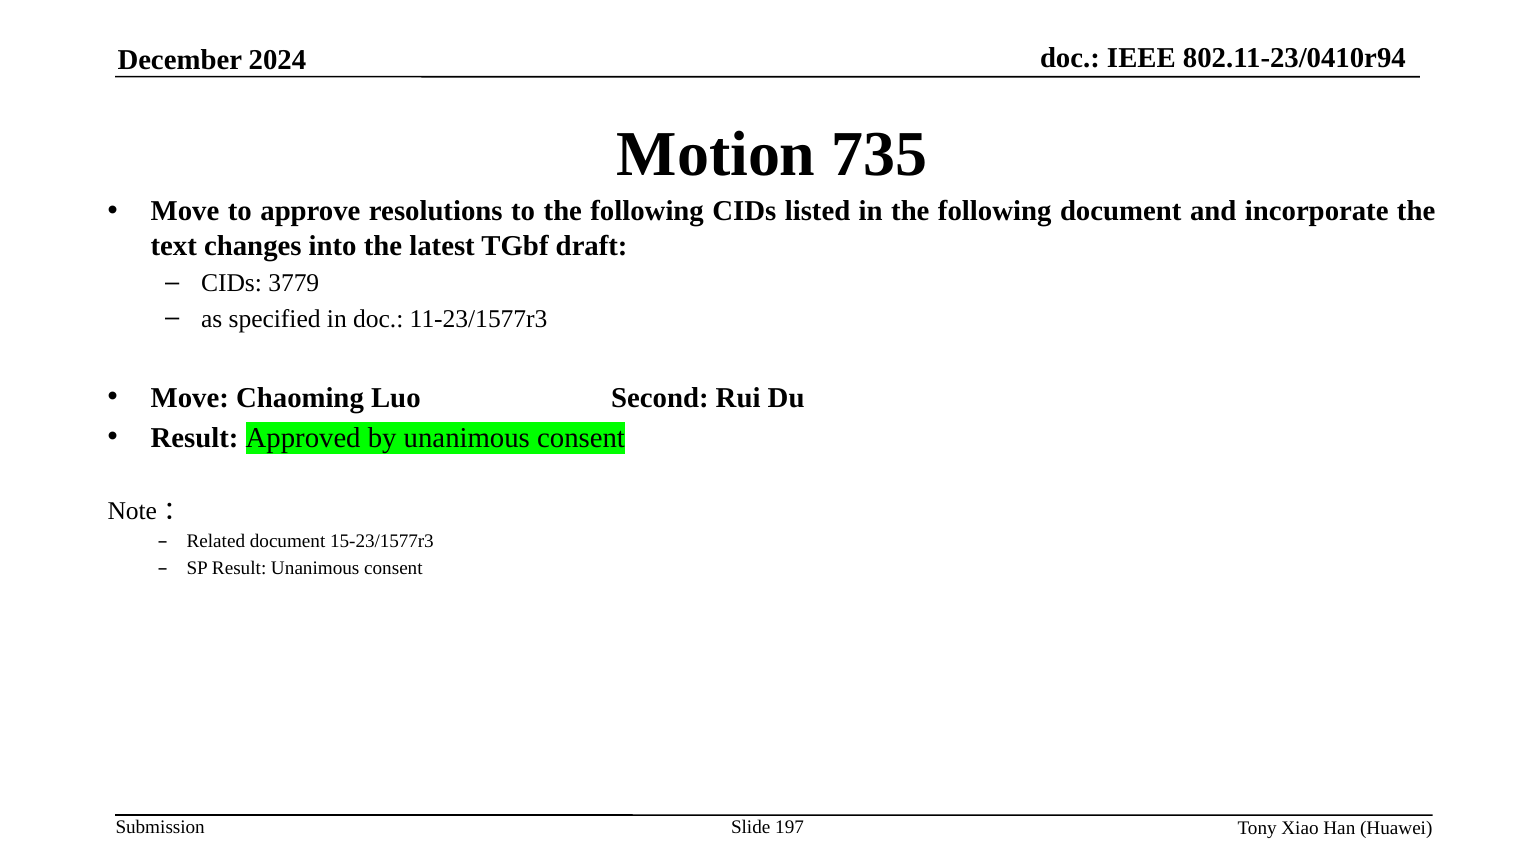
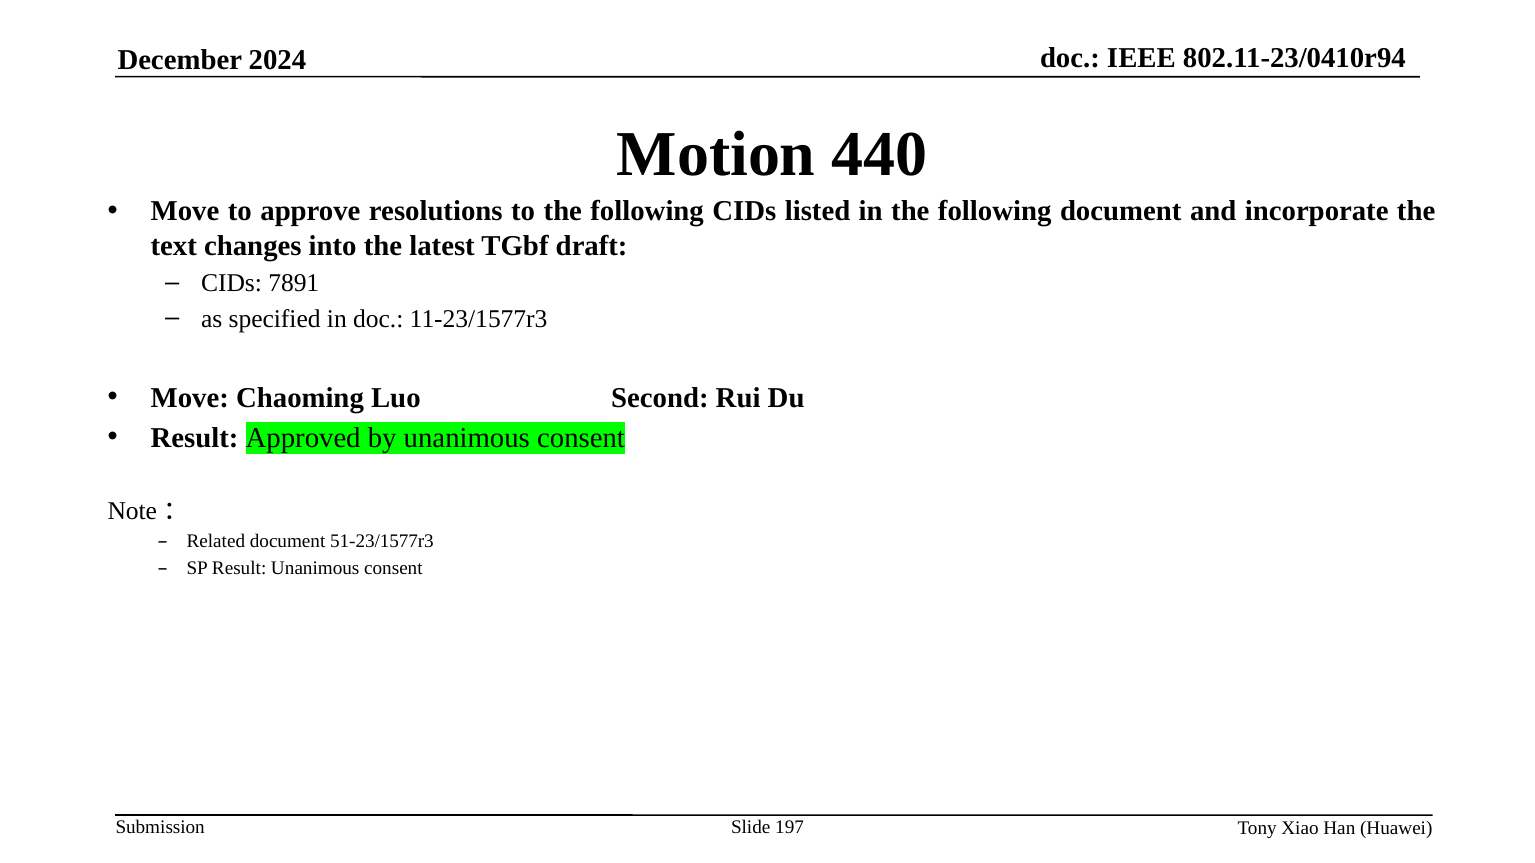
735: 735 -> 440 (879, 154)
3779: 3779 -> 7891 (294, 283)
15-23/1577r3: 15-23/1577r3 -> 51-23/1577r3 (382, 542)
